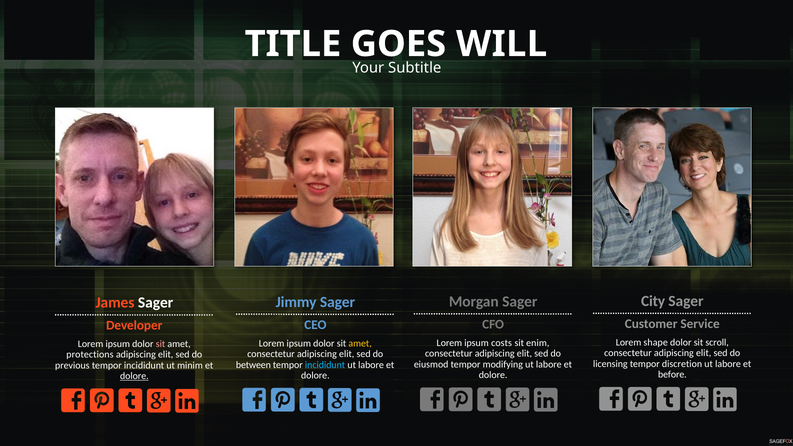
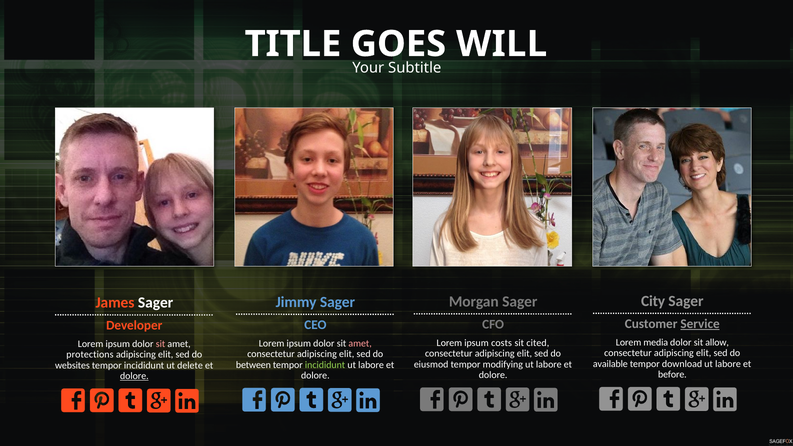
Service underline: none -> present (700, 324)
shape: shape -> media (656, 343)
scroll: scroll -> allow (717, 343)
enim: enim -> cited (538, 343)
amet colour: yellow -> pink (360, 343)
licensing: licensing -> available (610, 364)
discretion: discretion -> download (682, 364)
incididunt colour: light blue -> light green (325, 365)
previous: previous -> websites (72, 365)
minim: minim -> delete (190, 365)
